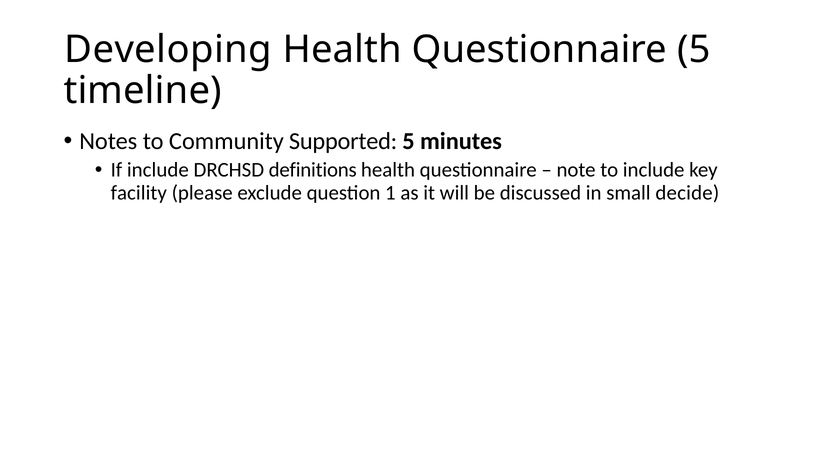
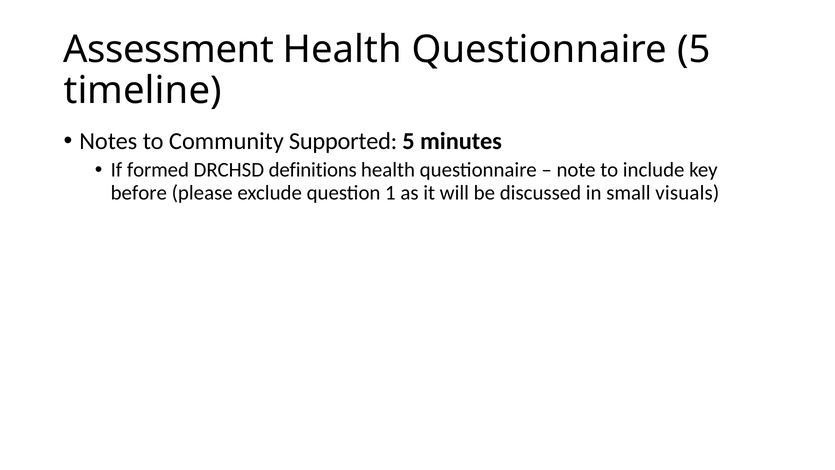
Developing: Developing -> Assessment (169, 49)
If include: include -> formed (158, 170)
facility: facility -> before (139, 192)
decide: decide -> visuals (687, 192)
